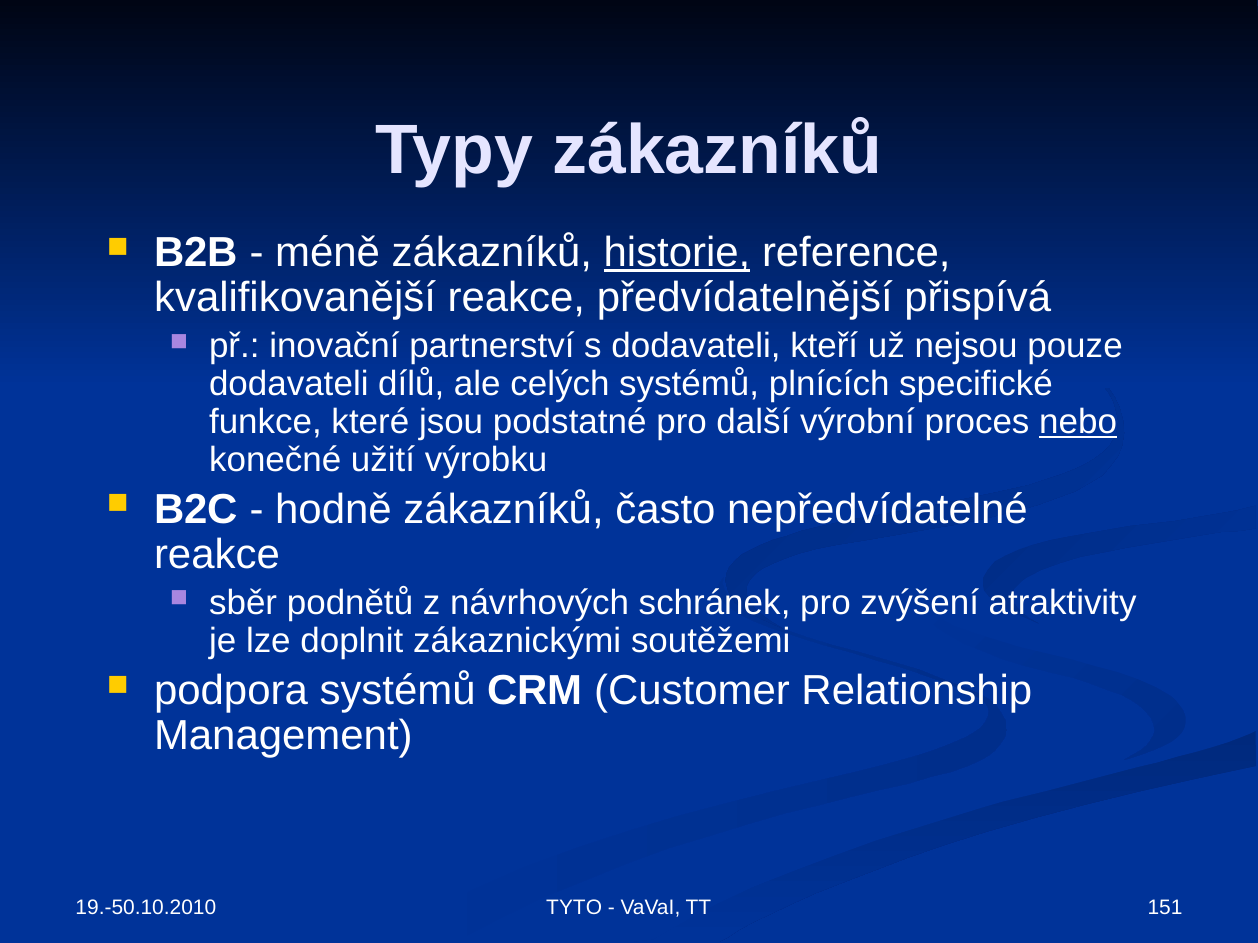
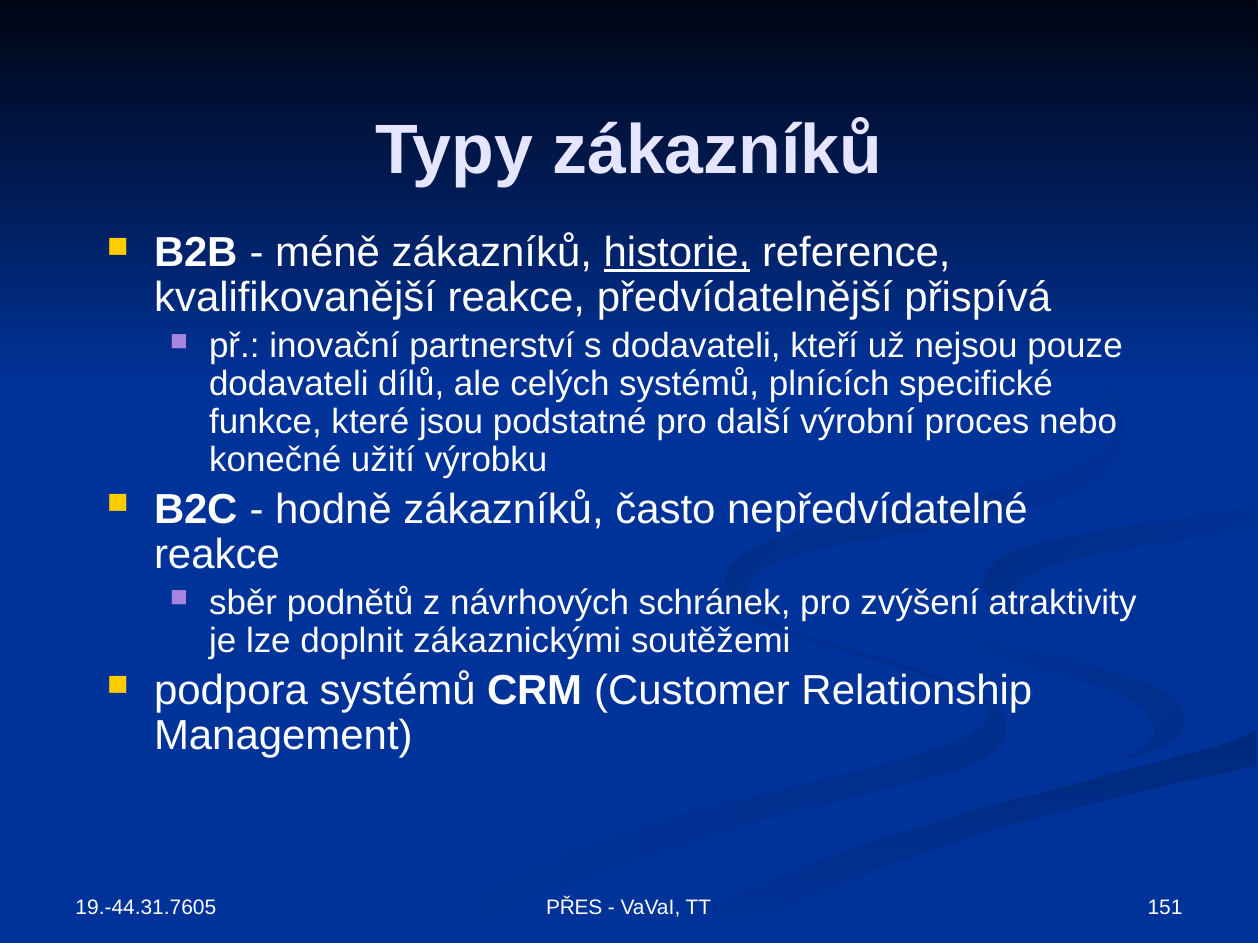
nebo underline: present -> none (1078, 422)
TYTO: TYTO -> PŘES (574, 908)
19.-50.10.2010: 19.-50.10.2010 -> 19.-44.31.7605 (146, 908)
